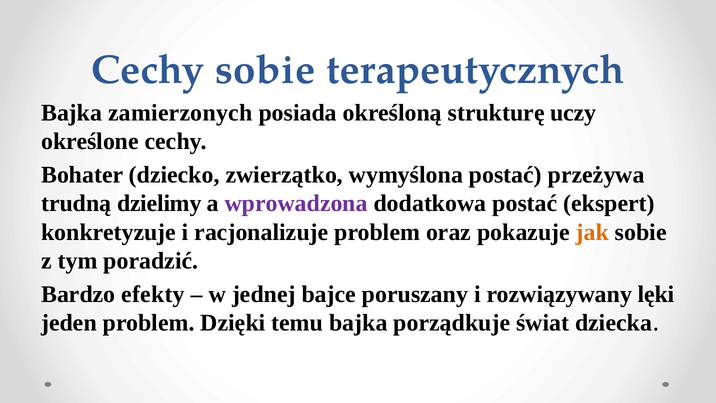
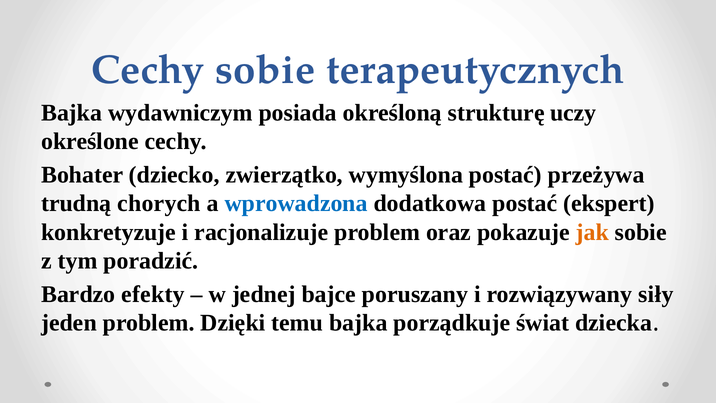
zamierzonych: zamierzonych -> wydawniczym (180, 113)
dzielimy: dzielimy -> chorych (159, 203)
wprowadzona colour: purple -> blue (296, 203)
lęki: lęki -> siły (656, 294)
